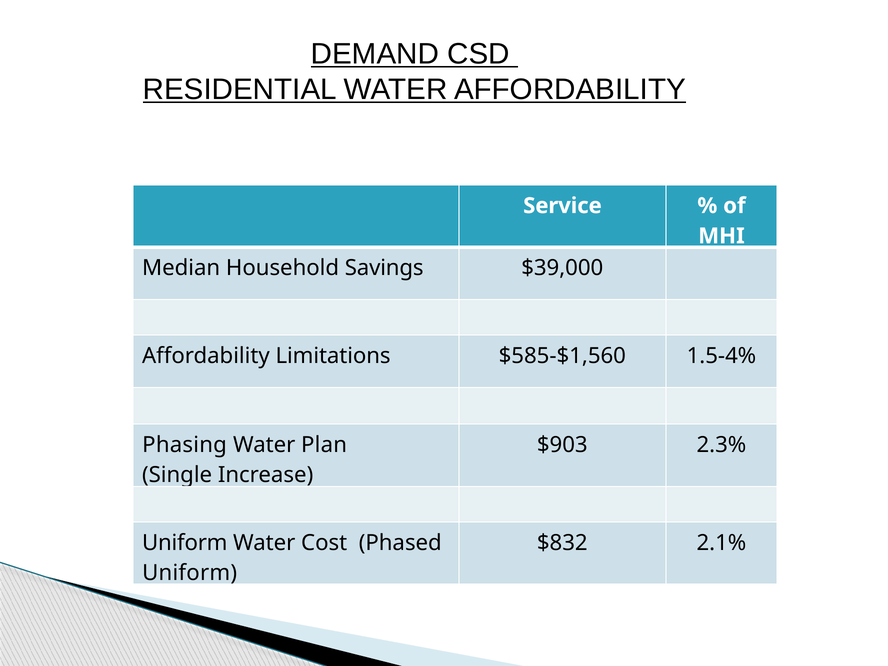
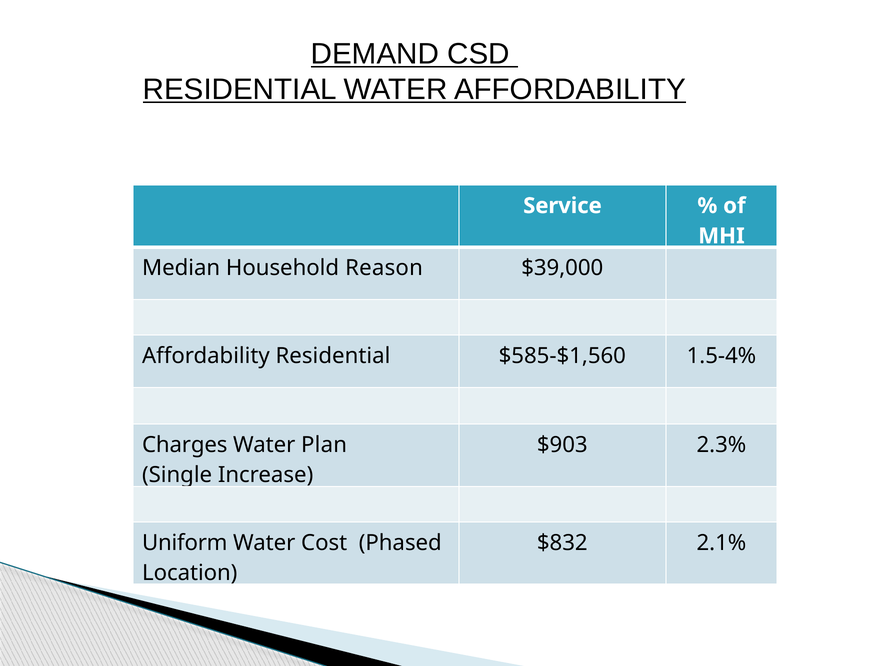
Savings: Savings -> Reason (384, 268)
Affordability Limitations: Limitations -> Residential (333, 356)
Phasing: Phasing -> Charges (185, 445)
Uniform: Uniform -> Location (190, 573)
